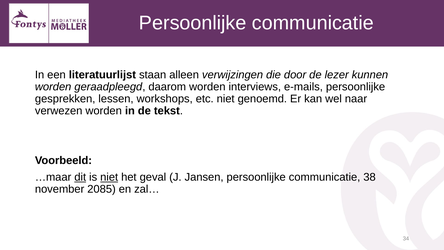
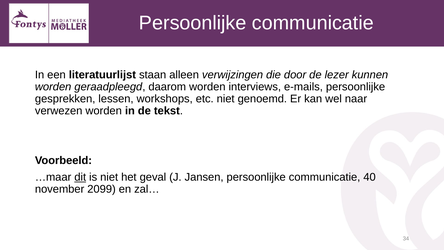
niet underline: present -> none (109, 177)
38: 38 -> 40 (370, 177)
2085: 2085 -> 2099 (102, 189)
